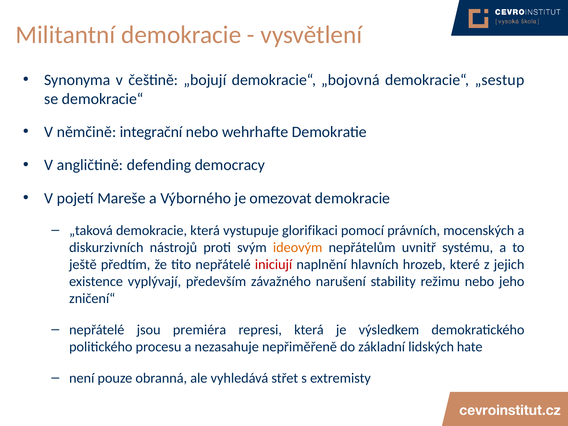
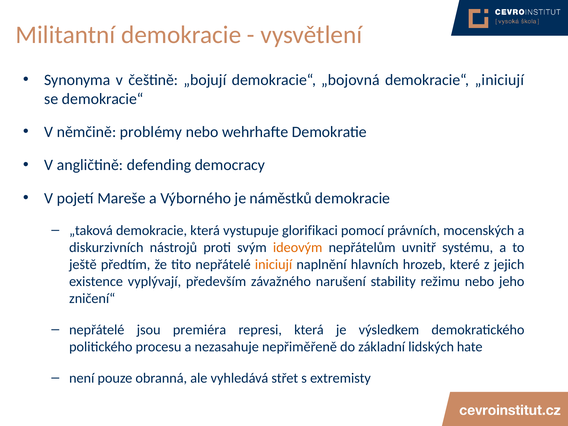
„sestup: „sestup -> „iniciují (500, 80)
integrační: integrační -> problémy (151, 132)
omezovat: omezovat -> náměstků (281, 198)
iniciují colour: red -> orange (274, 264)
